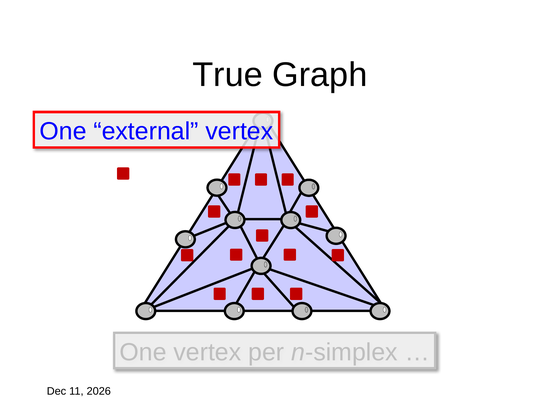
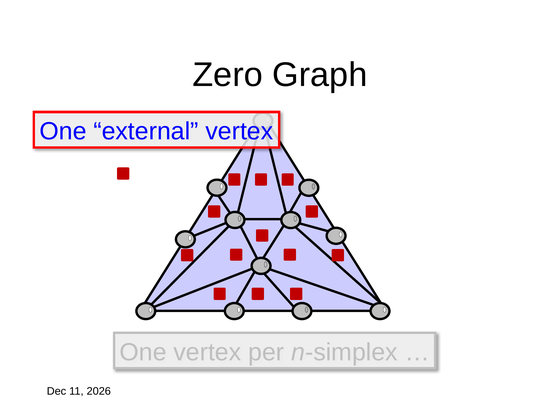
True: True -> Zero (228, 75)
